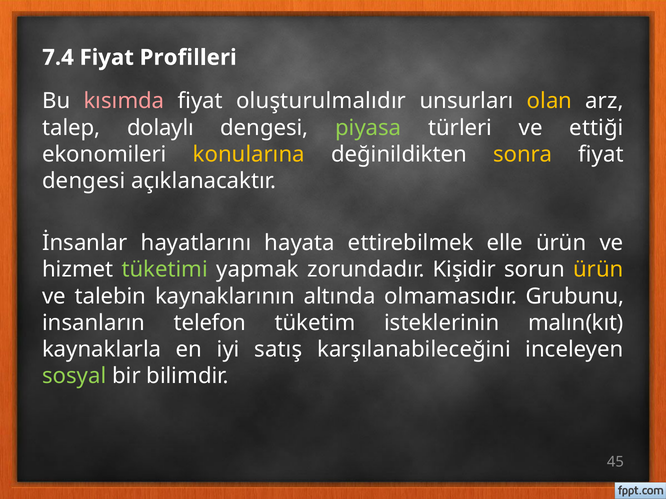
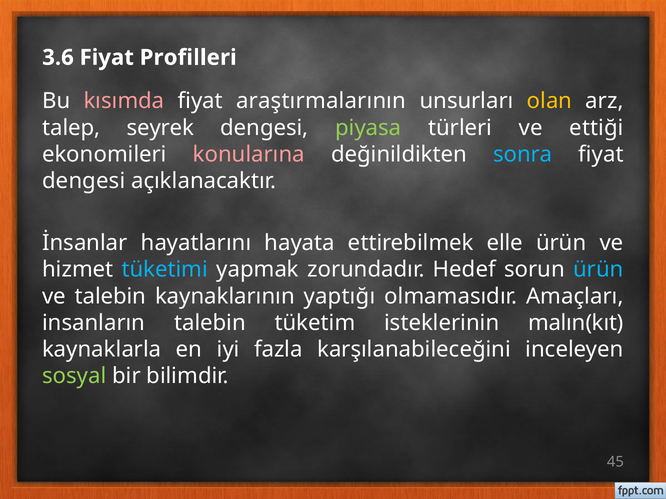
7.4: 7.4 -> 3.6 (58, 58)
oluşturulmalıdır: oluşturulmalıdır -> araştırmalarının (321, 101)
dolaylı: dolaylı -> seyrek (160, 128)
konularına colour: yellow -> pink (249, 155)
sonra colour: yellow -> light blue (523, 155)
tüketimi colour: light green -> light blue (165, 270)
Kişidir: Kişidir -> Hedef (464, 270)
ürün colour: yellow -> light blue (598, 270)
altında: altında -> yaptığı (340, 297)
Grubunu: Grubunu -> Amaçları (575, 297)
insanların telefon: telefon -> talebin (210, 323)
satış: satış -> fazla (278, 350)
